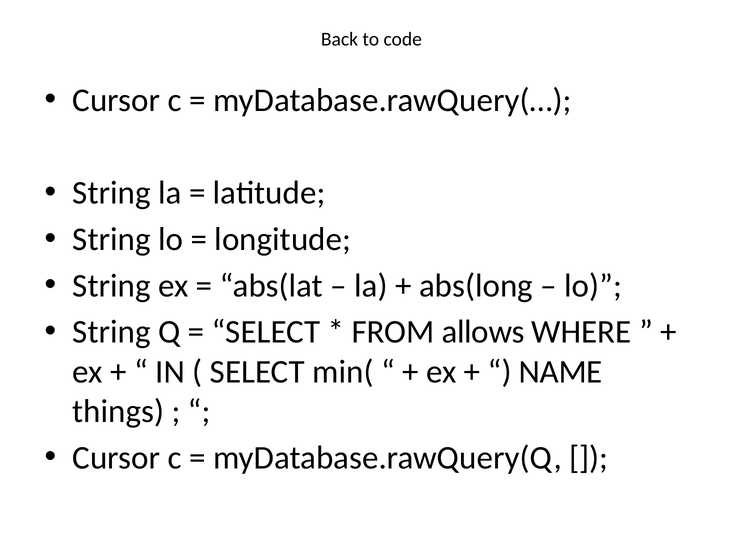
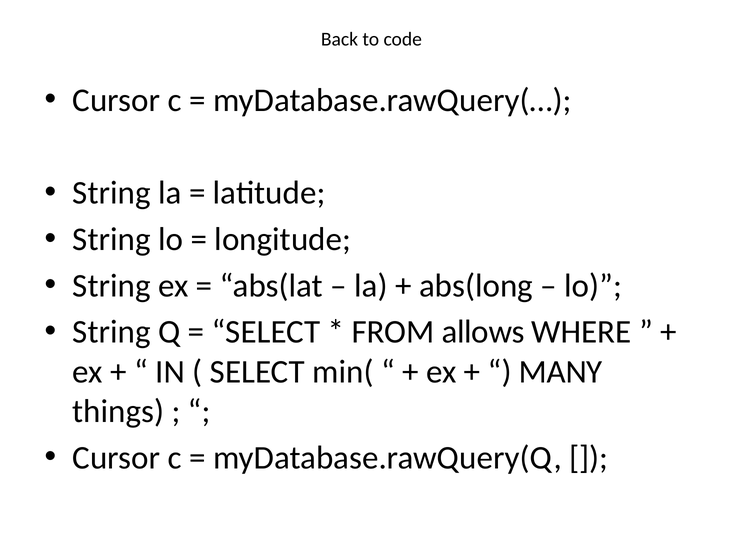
NAME: NAME -> MANY (561, 371)
